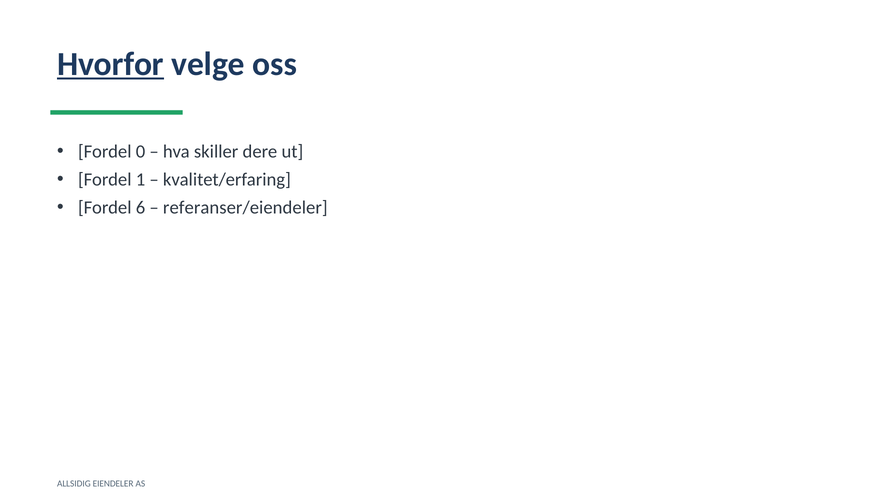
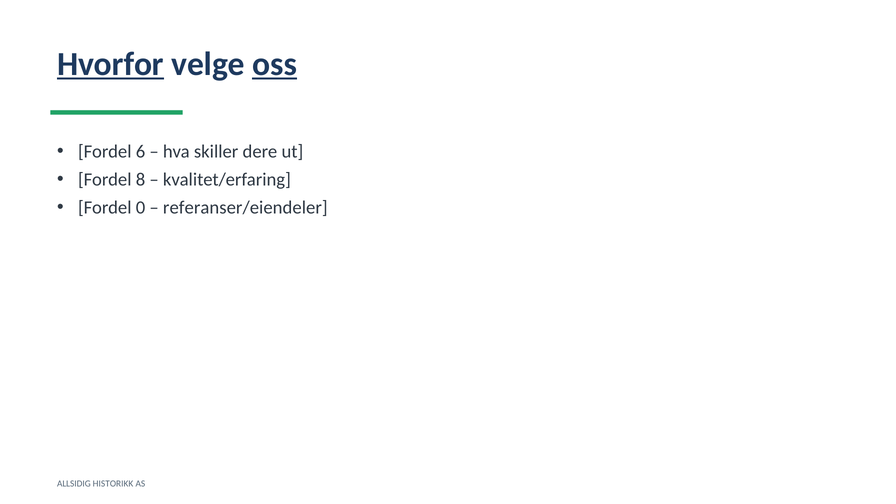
oss underline: none -> present (275, 64)
0: 0 -> 6 (141, 152)
1: 1 -> 8 (141, 180)
6: 6 -> 0 (141, 208)
EIENDELER: EIENDELER -> HISTORIKK (113, 484)
